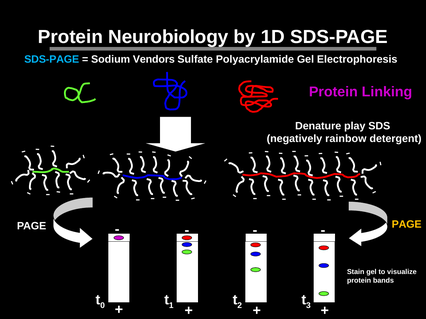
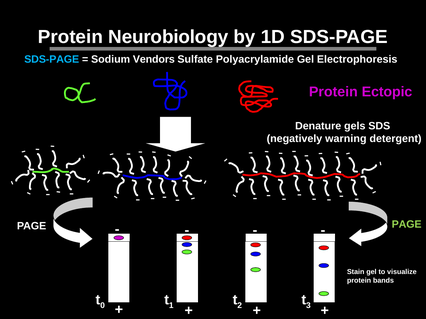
Linking: Linking -> Ectopic (387, 92)
play: play -> gels (355, 126)
rainbow: rainbow -> warning (346, 139)
PAGE colour: yellow -> light green (407, 225)
